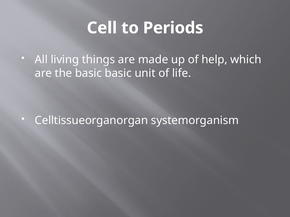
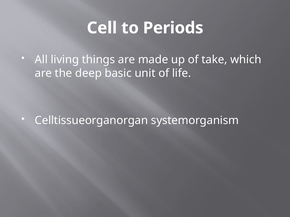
help: help -> take (214, 60)
the basic: basic -> deep (88, 73)
